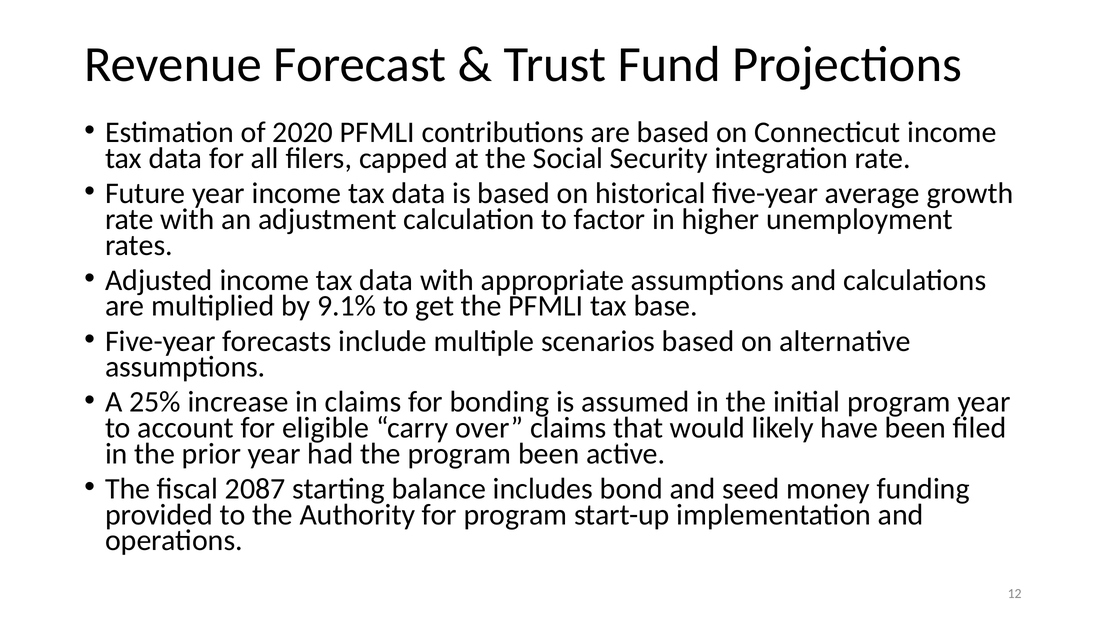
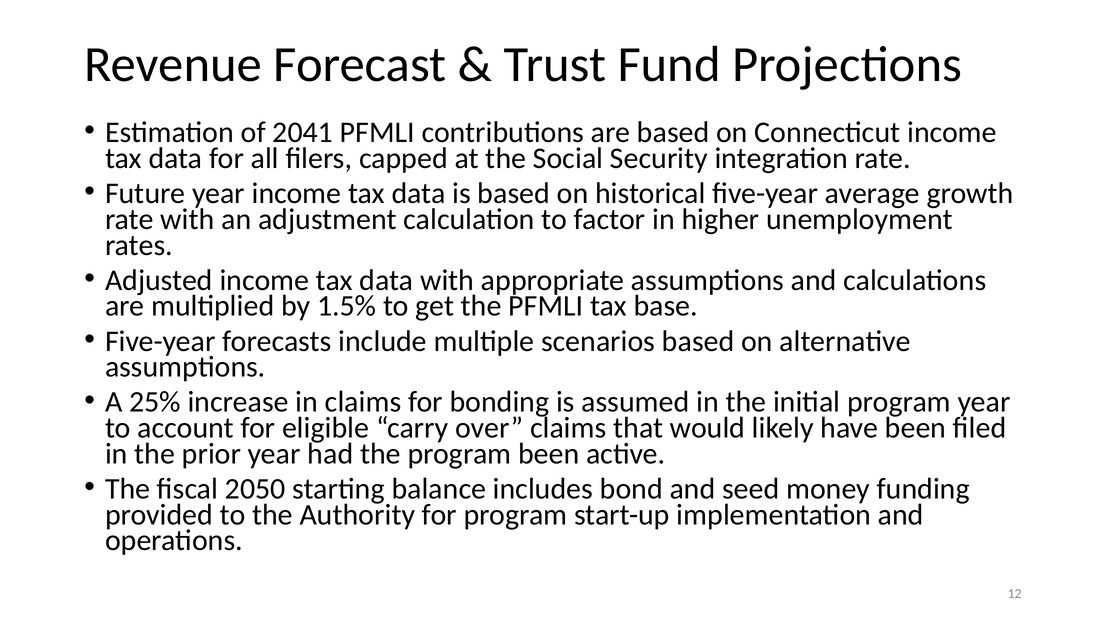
2020: 2020 -> 2041 (303, 133)
9.1%: 9.1% -> 1.5% (347, 306)
2087: 2087 -> 2050 (255, 489)
